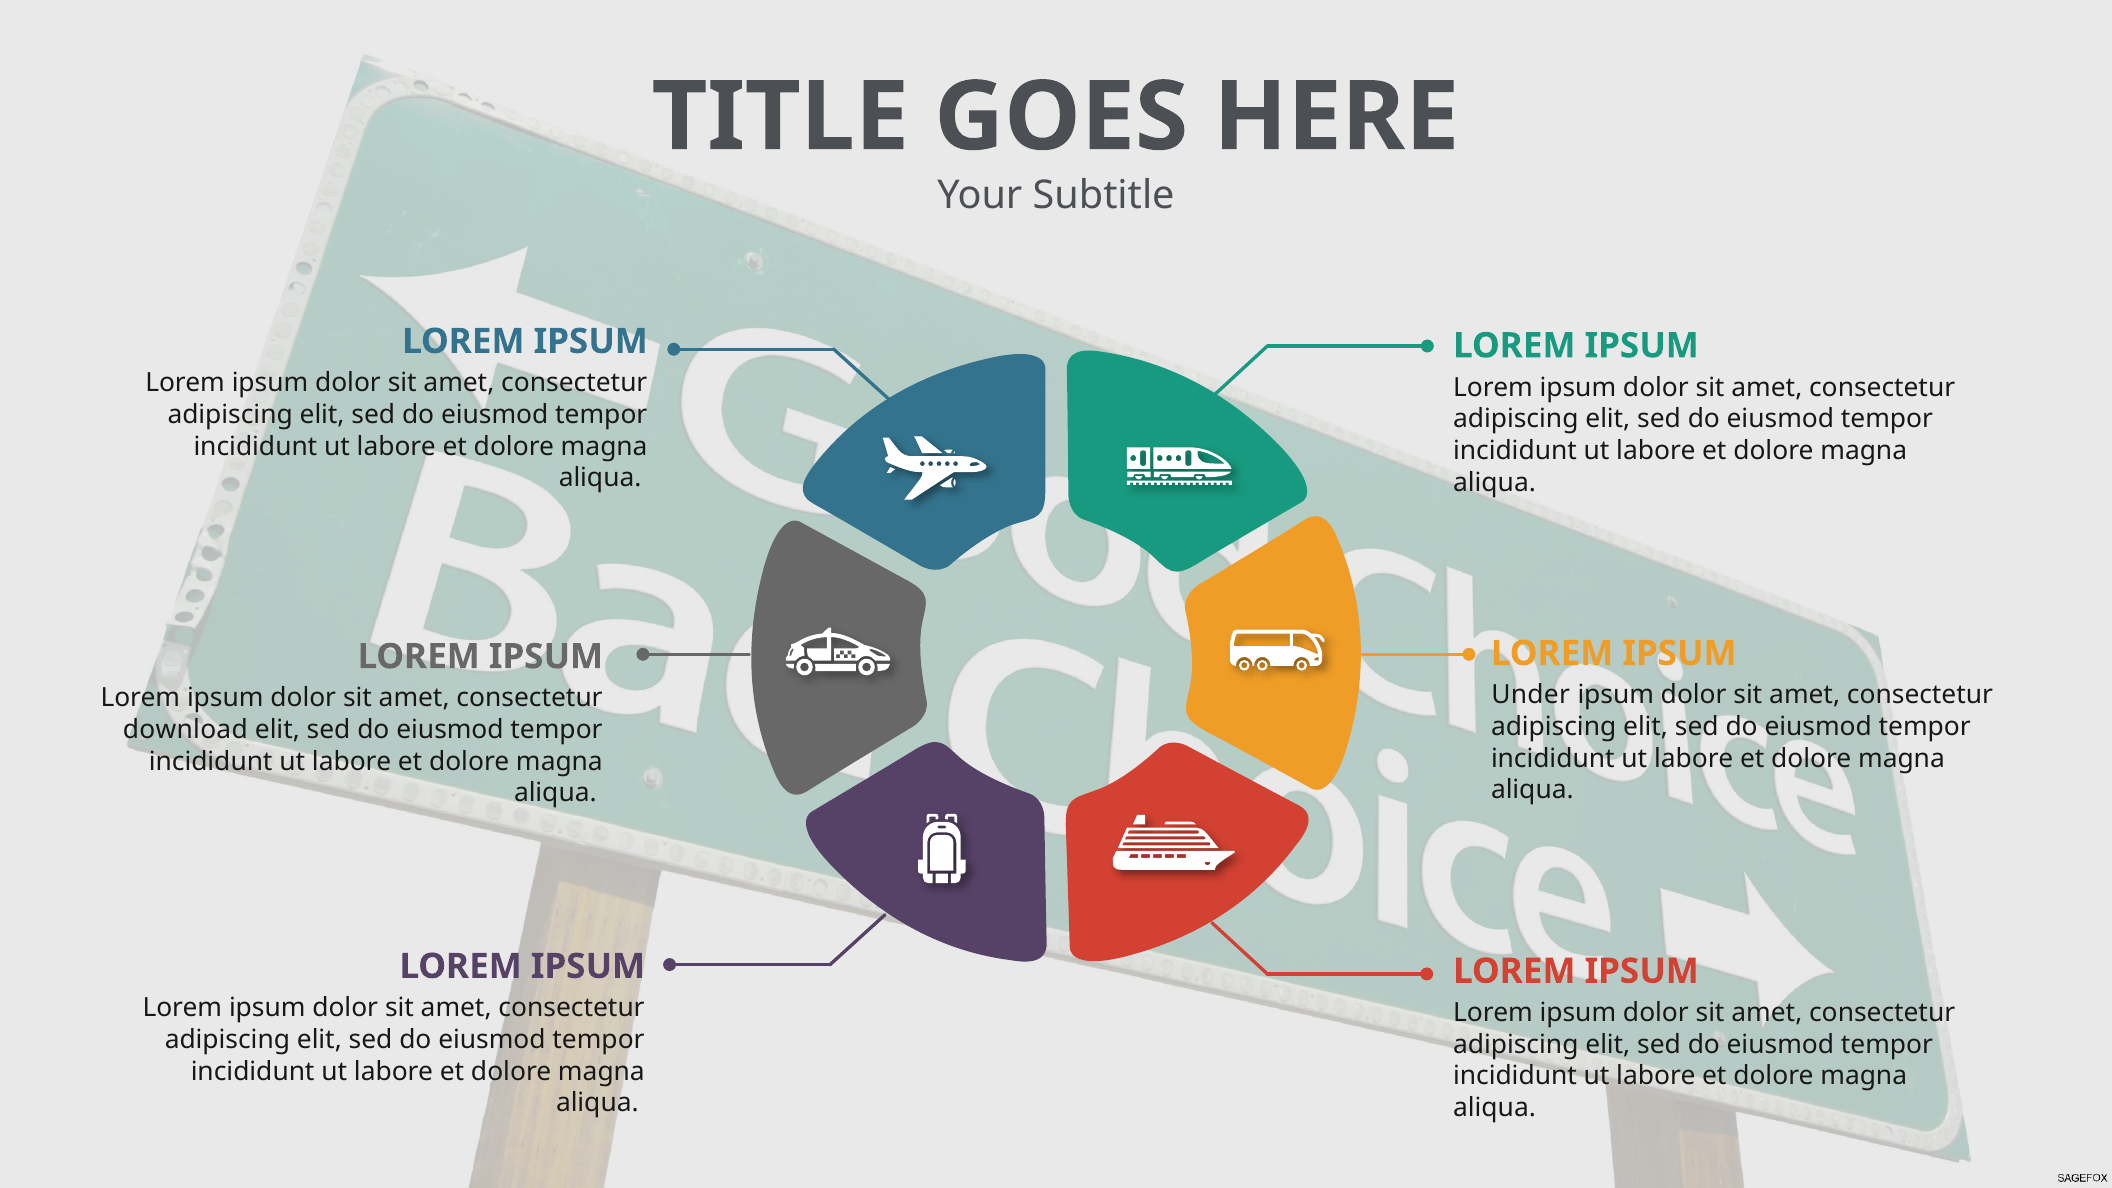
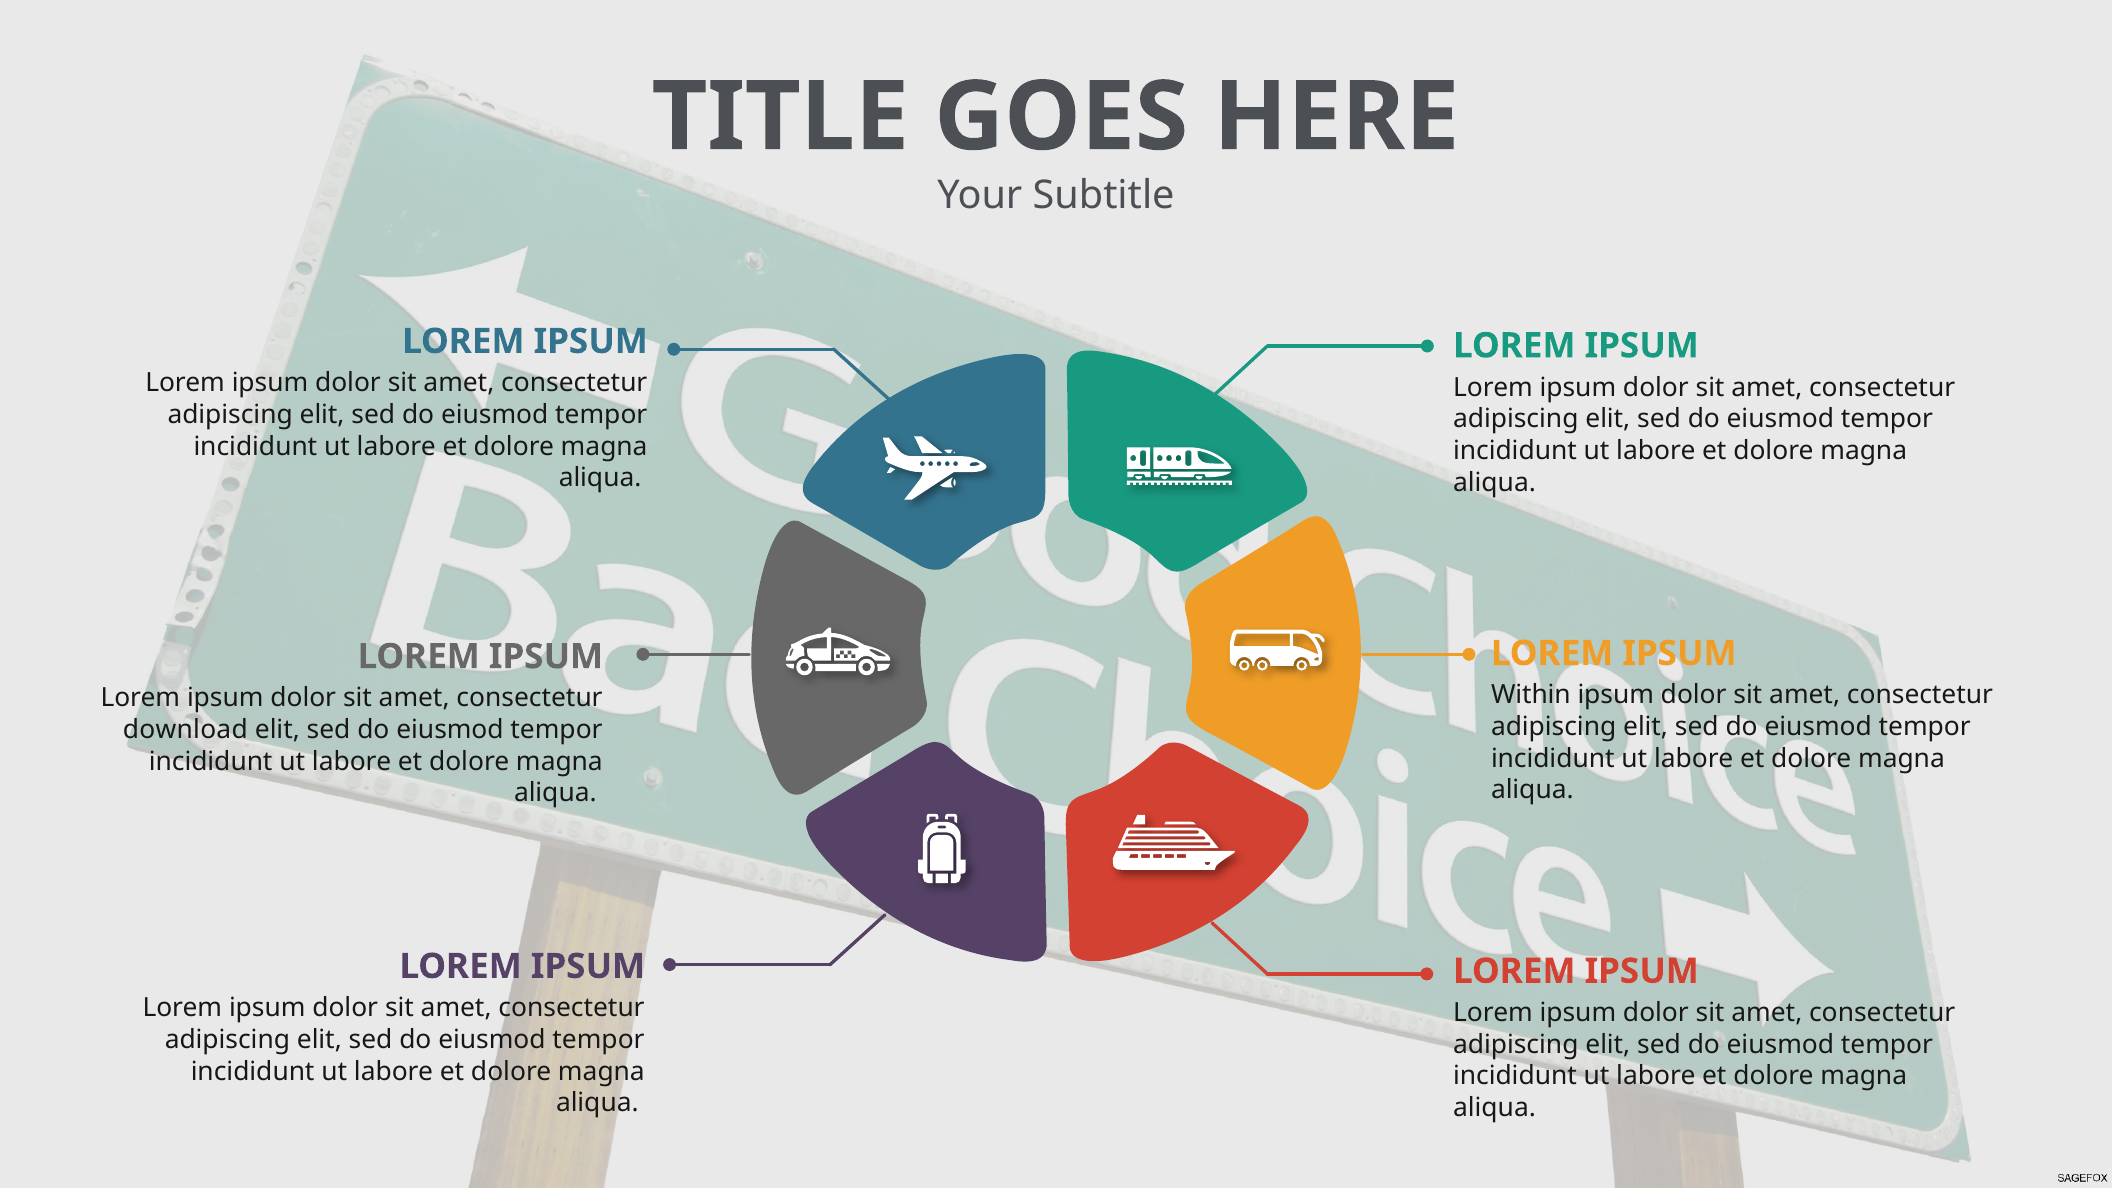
Under: Under -> Within (1531, 695)
